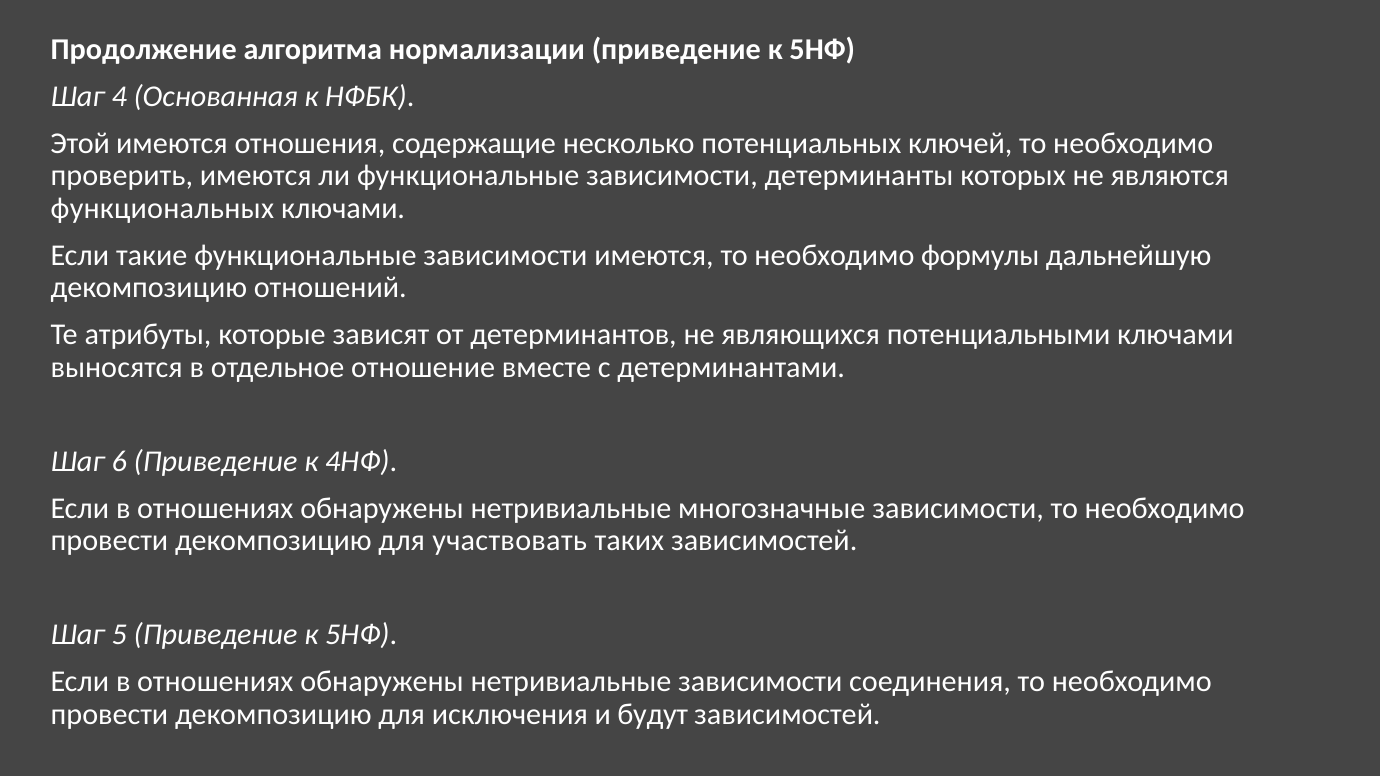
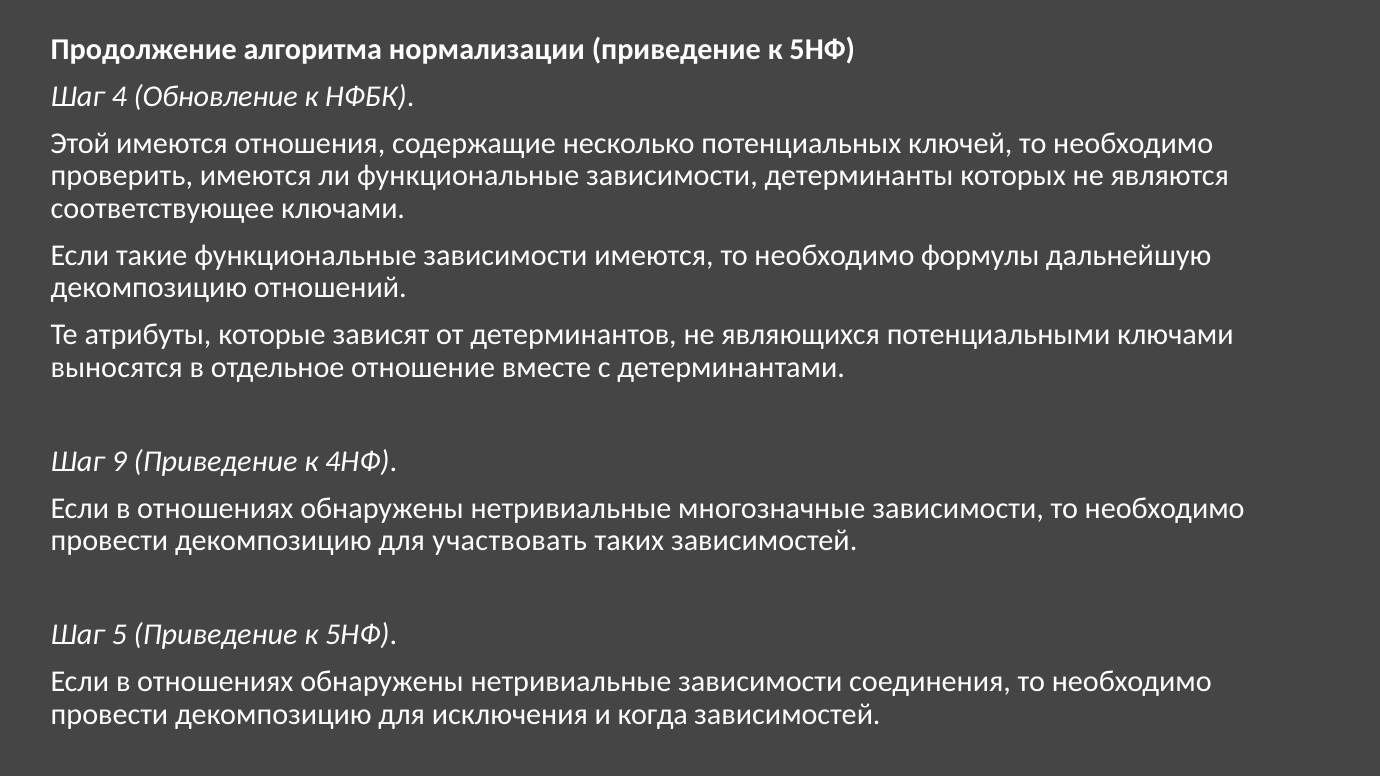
Основанная: Основанная -> Обновление (216, 96)
функциональных: функциональных -> соответствующее (163, 208)
6: 6 -> 9 (119, 462)
будут: будут -> когда (653, 715)
